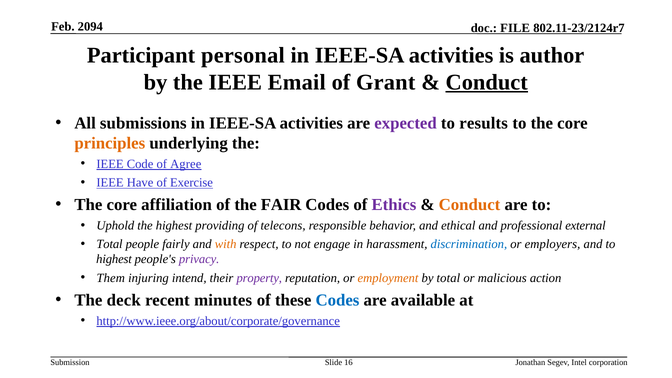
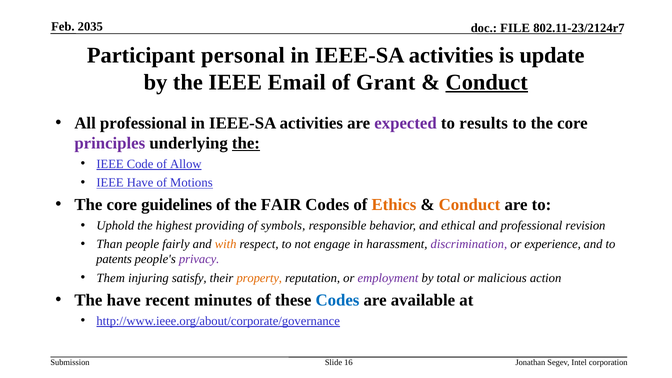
2094: 2094 -> 2035 (90, 27)
author: author -> update (552, 55)
All submissions: submissions -> professional (143, 123)
principles colour: orange -> purple (110, 143)
the underline: none -> present (246, 143)
Agree: Agree -> Allow (186, 164)
Exercise: Exercise -> Motions (191, 183)
affiliation: affiliation -> guidelines (177, 205)
Ethics colour: purple -> orange (394, 205)
telecons: telecons -> symbols (283, 226)
external: external -> revision (585, 226)
Total: Total -> Than (109, 244)
discrimination colour: blue -> purple (469, 244)
employers: employers -> experience (553, 244)
highest: highest -> patents (114, 259)
intend: intend -> satisfy (189, 278)
property colour: purple -> orange (259, 278)
employment colour: orange -> purple (388, 278)
The deck: deck -> have (124, 300)
